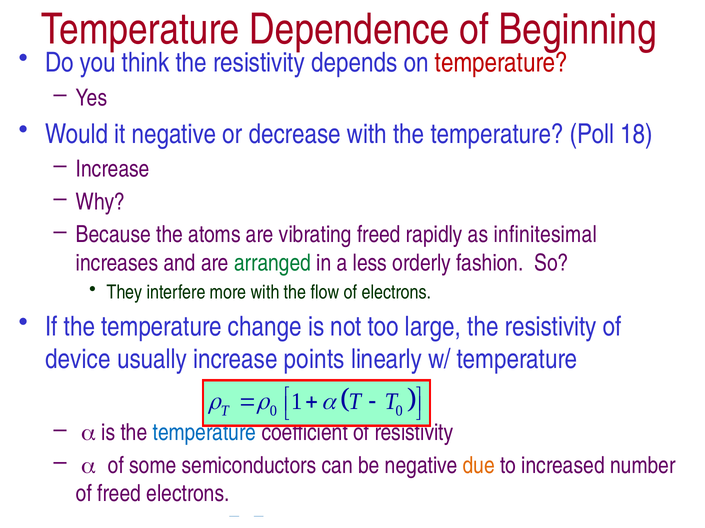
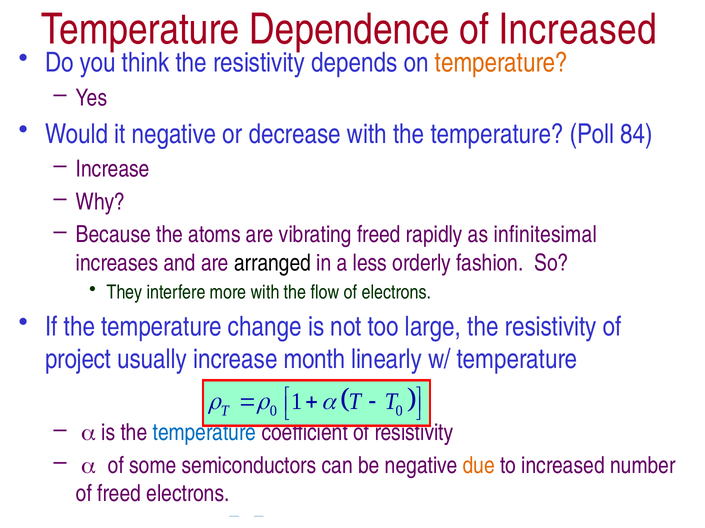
of Beginning: Beginning -> Increased (578, 29)
temperature colour: red -> orange (501, 63)
18: 18 -> 84 (636, 134)
arranged colour: green -> black (273, 263)
device: device -> project (78, 360)
points: points -> month (314, 360)
